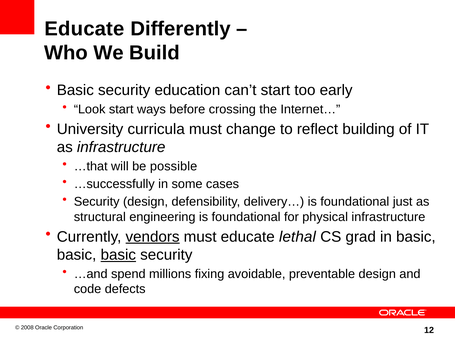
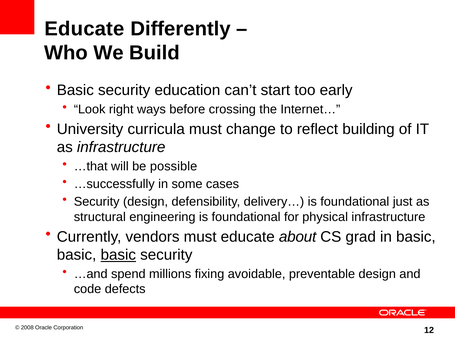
Look start: start -> right (121, 109)
vendors underline: present -> none (153, 237)
lethal: lethal -> about (298, 237)
